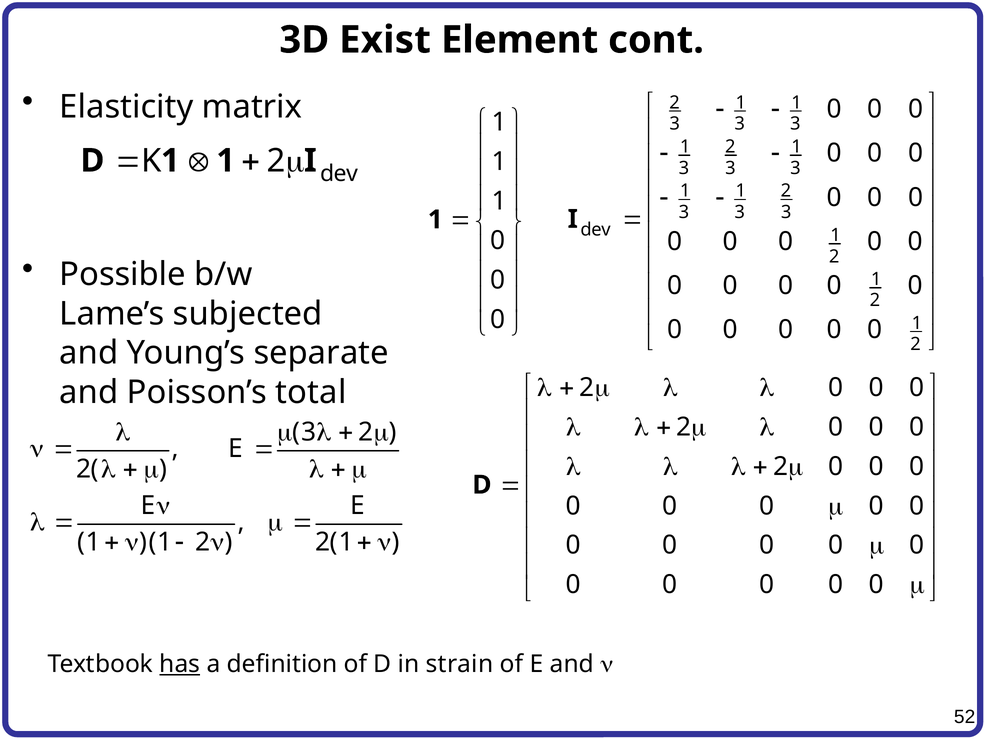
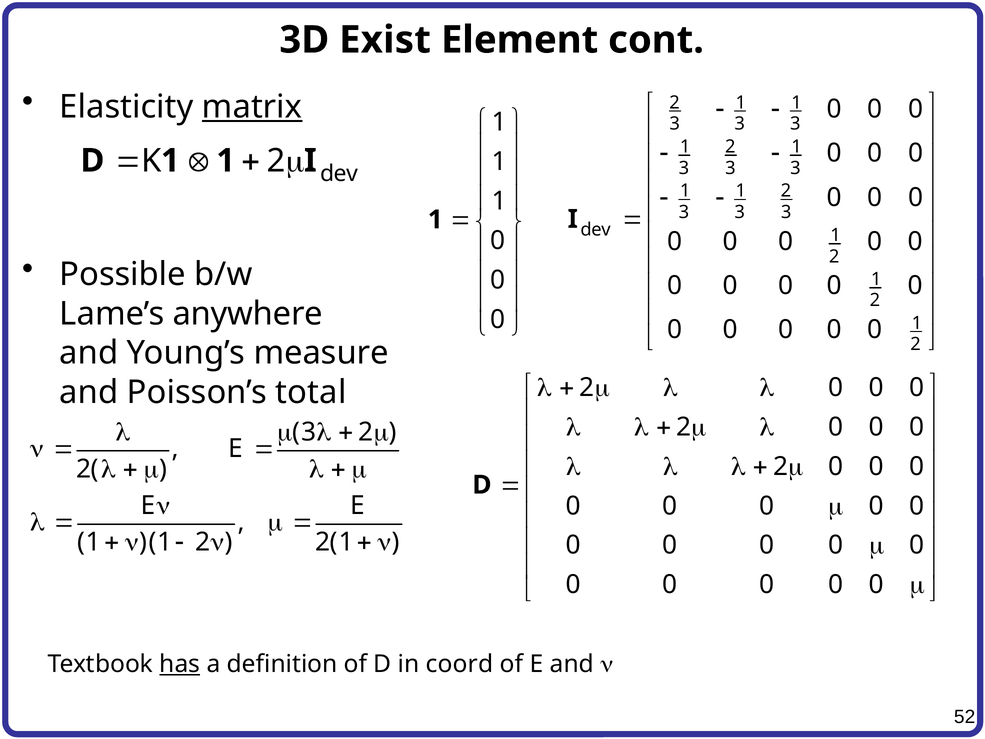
matrix underline: none -> present (252, 107)
subjected: subjected -> anywhere (248, 314)
separate: separate -> measure (321, 353)
strain: strain -> coord (460, 664)
